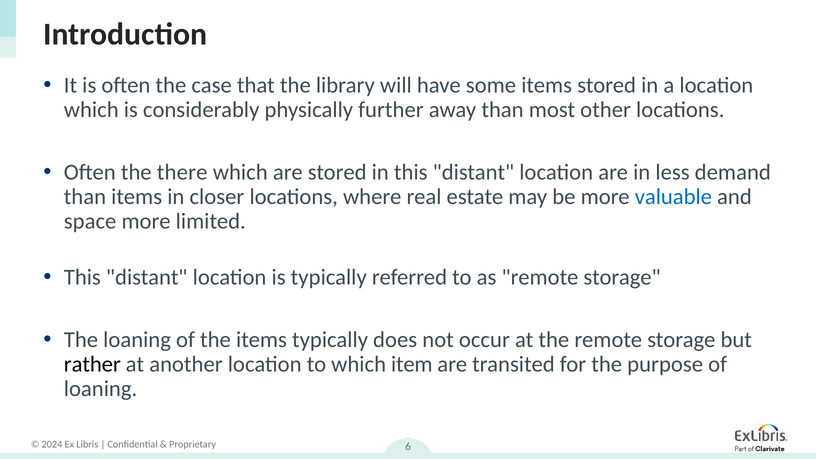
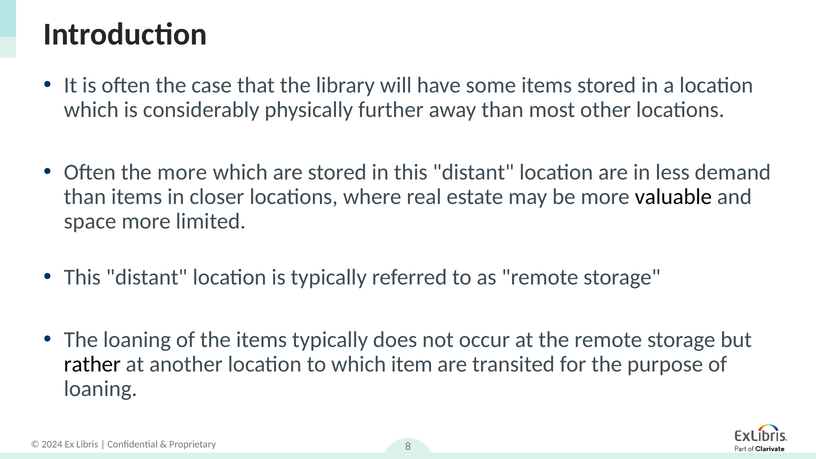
the there: there -> more (182, 172)
valuable colour: blue -> black (673, 197)
6: 6 -> 8 (408, 446)
